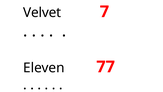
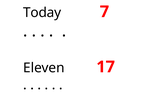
Velvet: Velvet -> Today (42, 13)
77: 77 -> 17 (106, 67)
